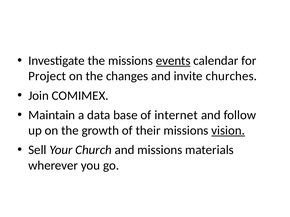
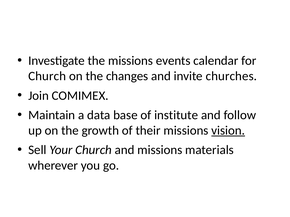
events underline: present -> none (173, 61)
Project: Project -> Church (47, 76)
internet: internet -> institute (176, 115)
